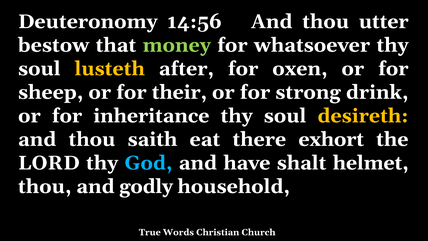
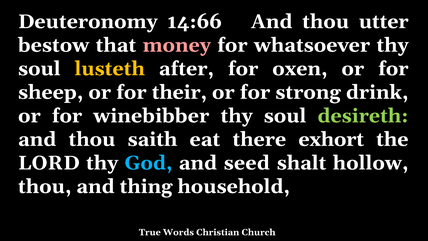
14:56: 14:56 -> 14:66 (195, 22)
money colour: light green -> pink (177, 45)
inheritance: inheritance -> winebibber (151, 116)
desireth colour: yellow -> light green (363, 116)
have: have -> seed (247, 163)
helmet: helmet -> hollow (371, 163)
godly: godly -> thing (146, 186)
